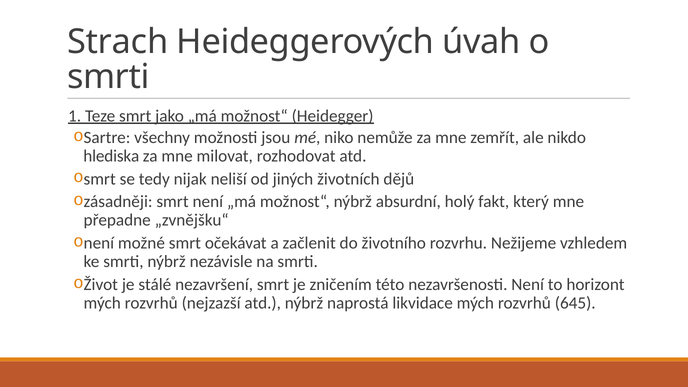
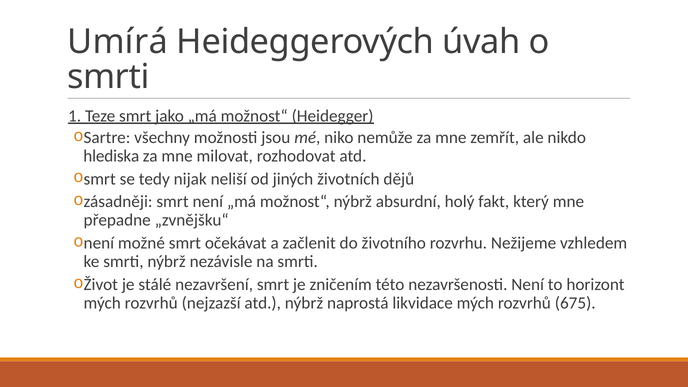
Strach: Strach -> Umírá (117, 42)
645: 645 -> 675 (575, 303)
